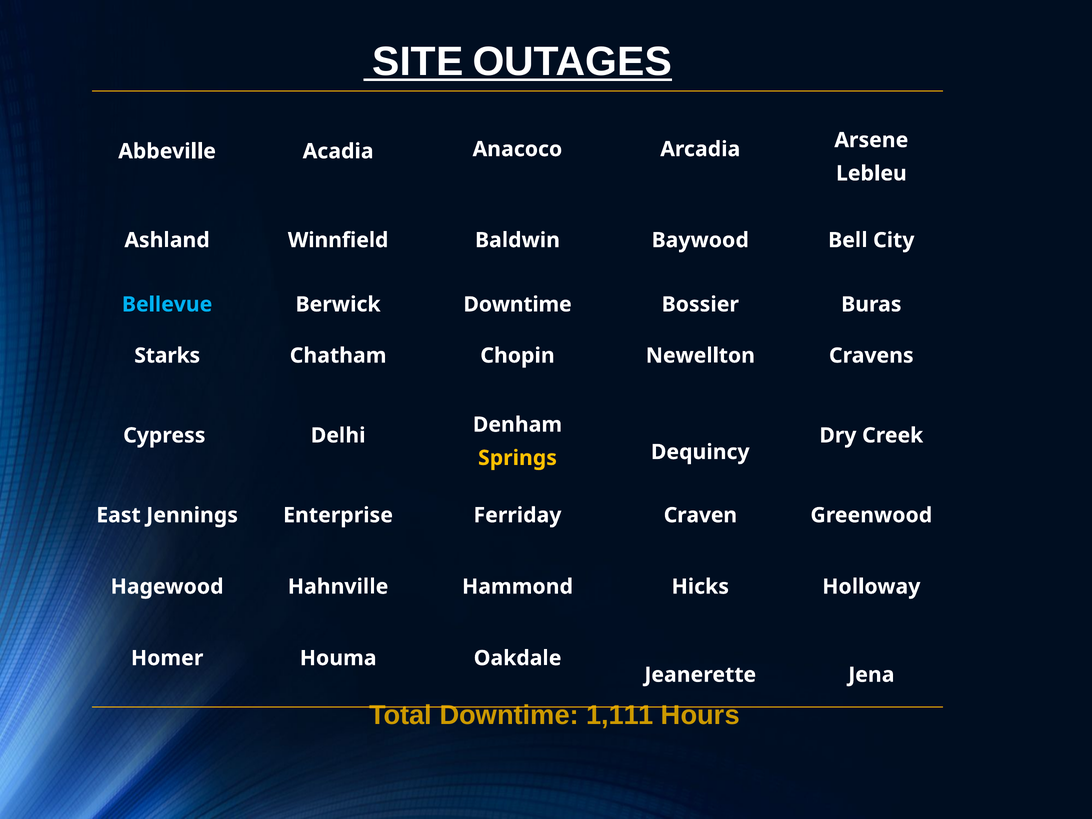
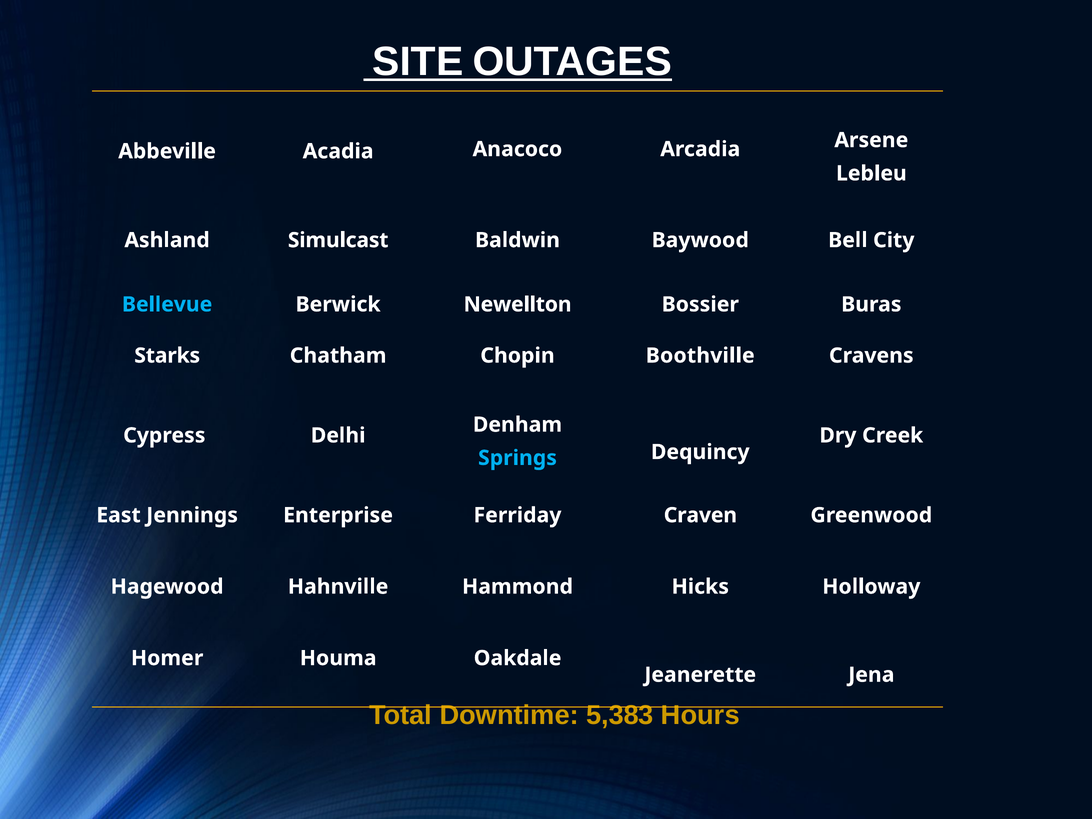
Winnfield: Winnfield -> Simulcast (338, 240)
Berwick Downtime: Downtime -> Newellton (518, 304)
Newellton: Newellton -> Boothville (700, 356)
Springs colour: yellow -> light blue (517, 458)
1,111: 1,111 -> 5,383 (620, 715)
